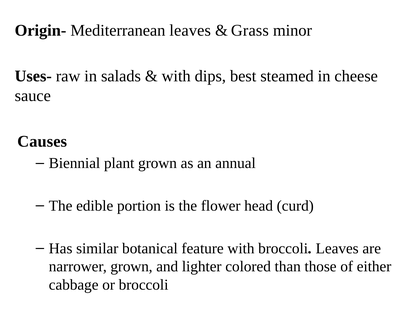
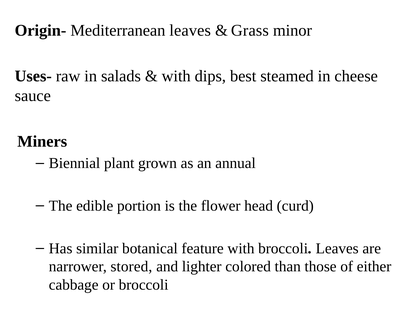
Causes: Causes -> Miners (42, 141)
narrower grown: grown -> stored (131, 267)
